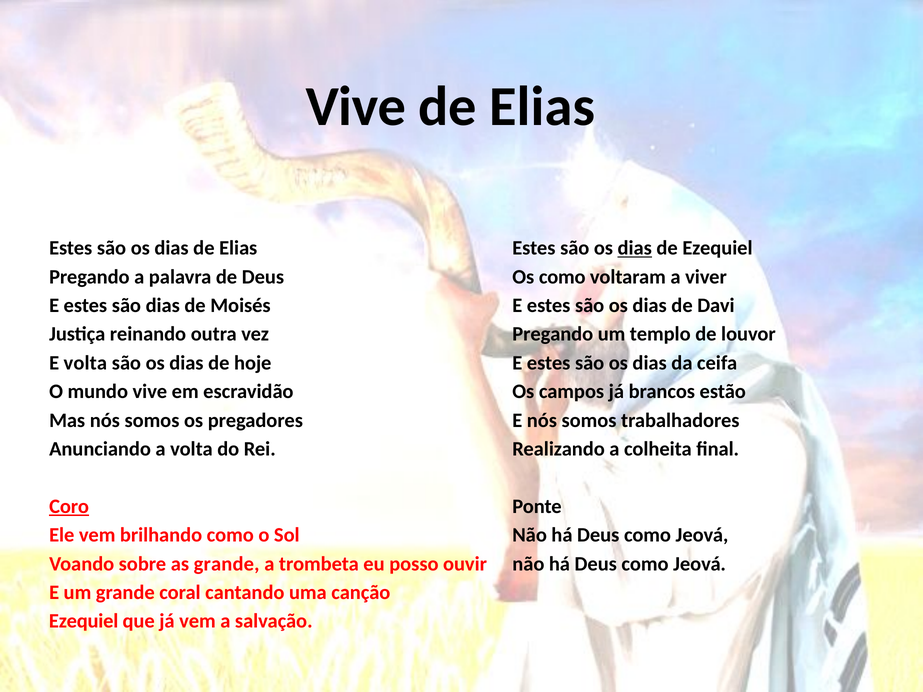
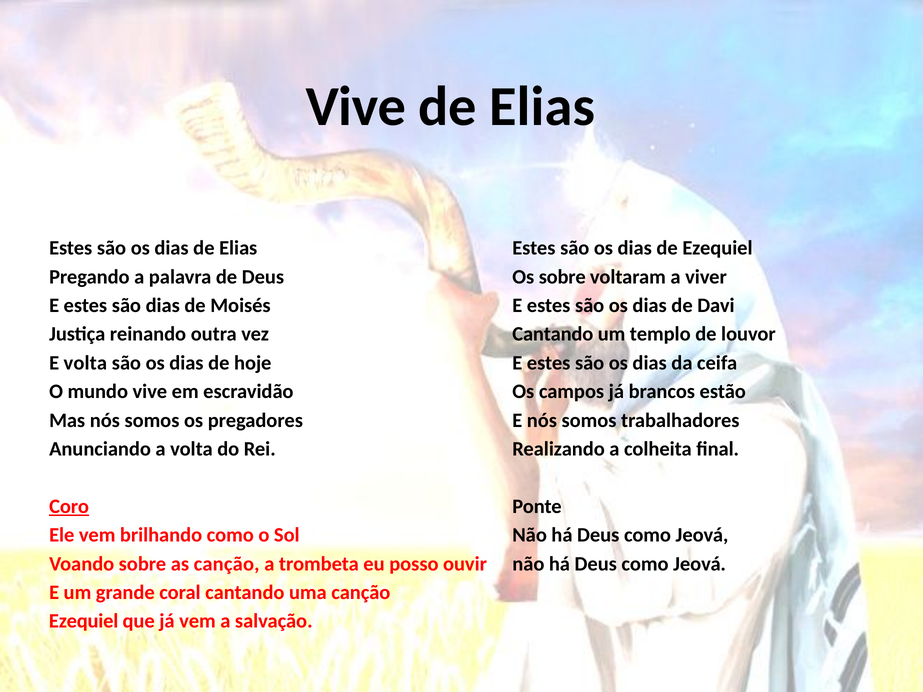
dias underline: present -> none (635, 248)
Os como: como -> sobre (562, 277)
Pregando: Pregando -> Cantando (553, 334)
as grande: grande -> canção (227, 564)
